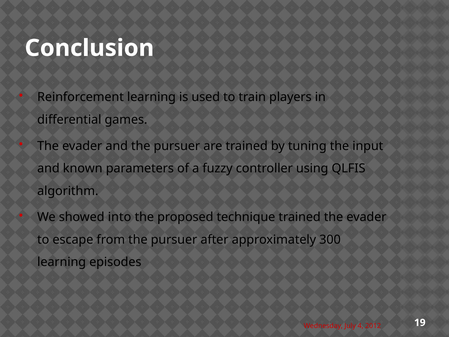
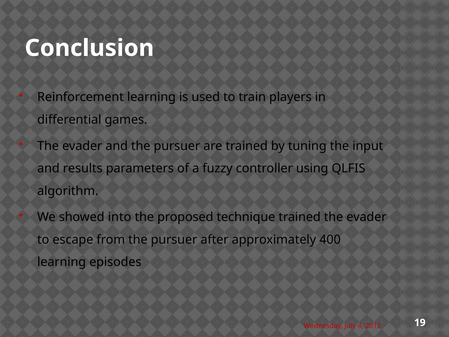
known: known -> results (83, 168)
300: 300 -> 400 (330, 240)
